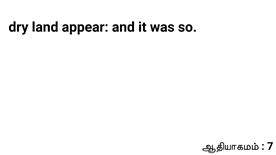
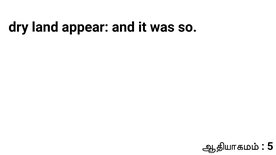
7: 7 -> 5 (270, 147)
